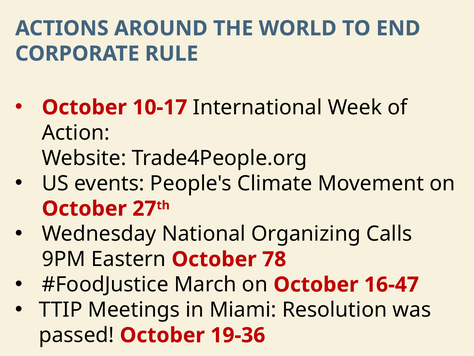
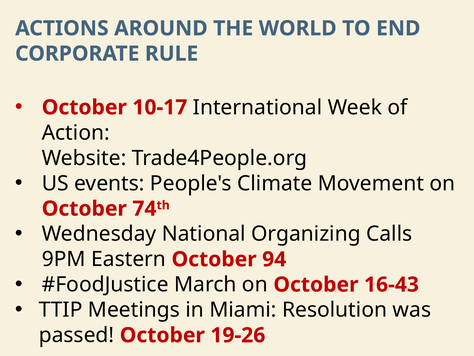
27: 27 -> 74 (144, 208)
78: 78 -> 94 (274, 259)
16-47: 16-47 -> 16-43 (391, 284)
19-36: 19-36 -> 19-26 (238, 335)
